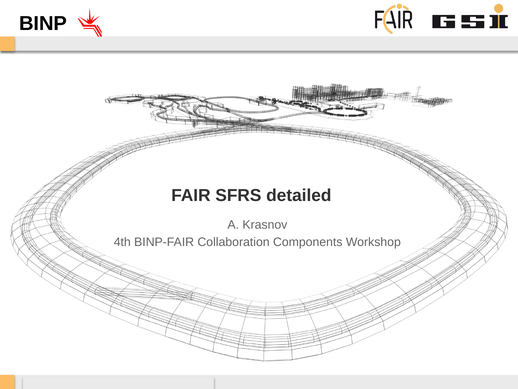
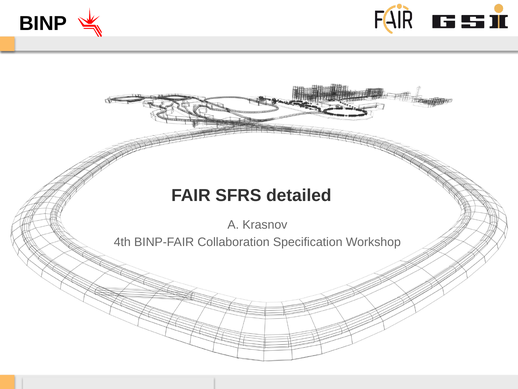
Components: Components -> Specification (308, 242)
